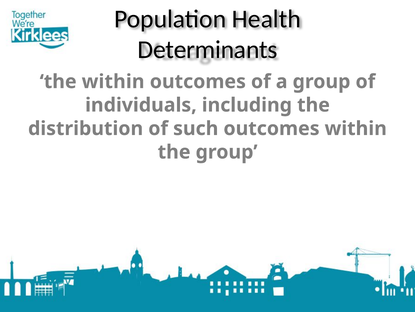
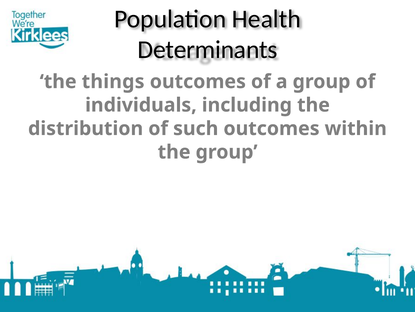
the within: within -> things (113, 81)
